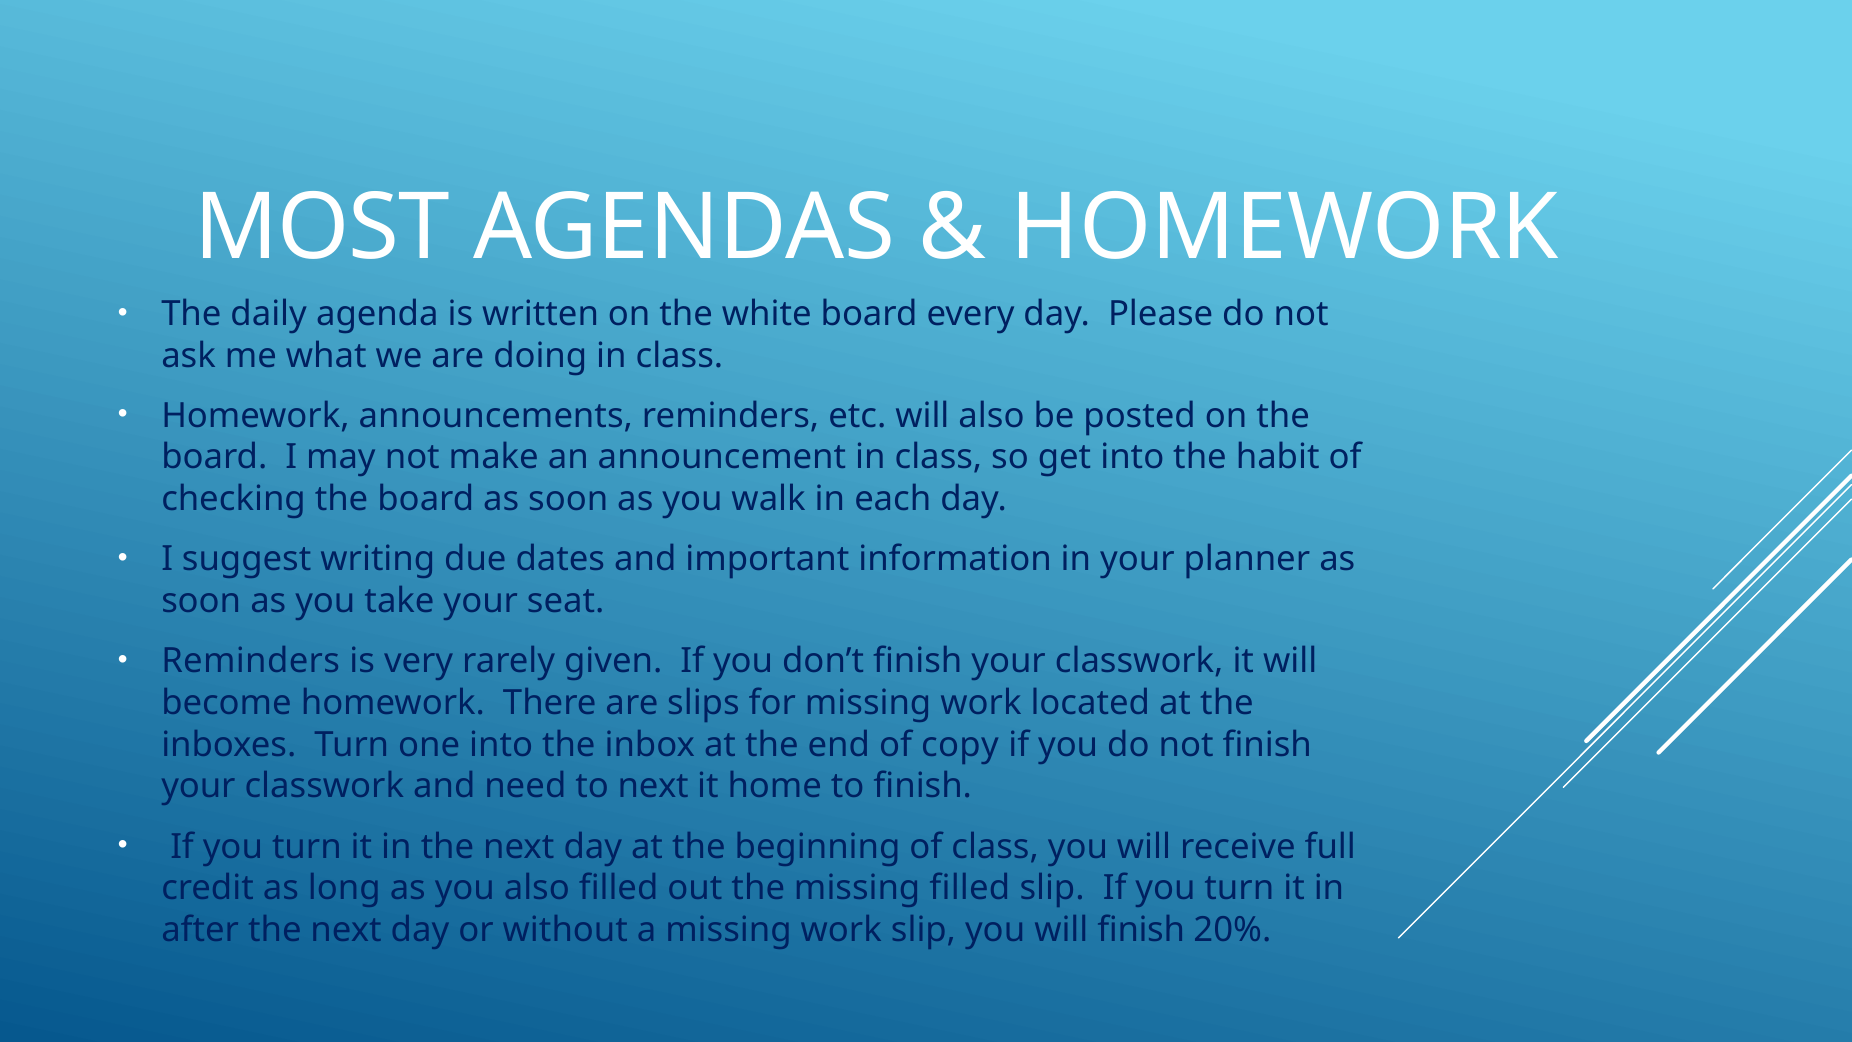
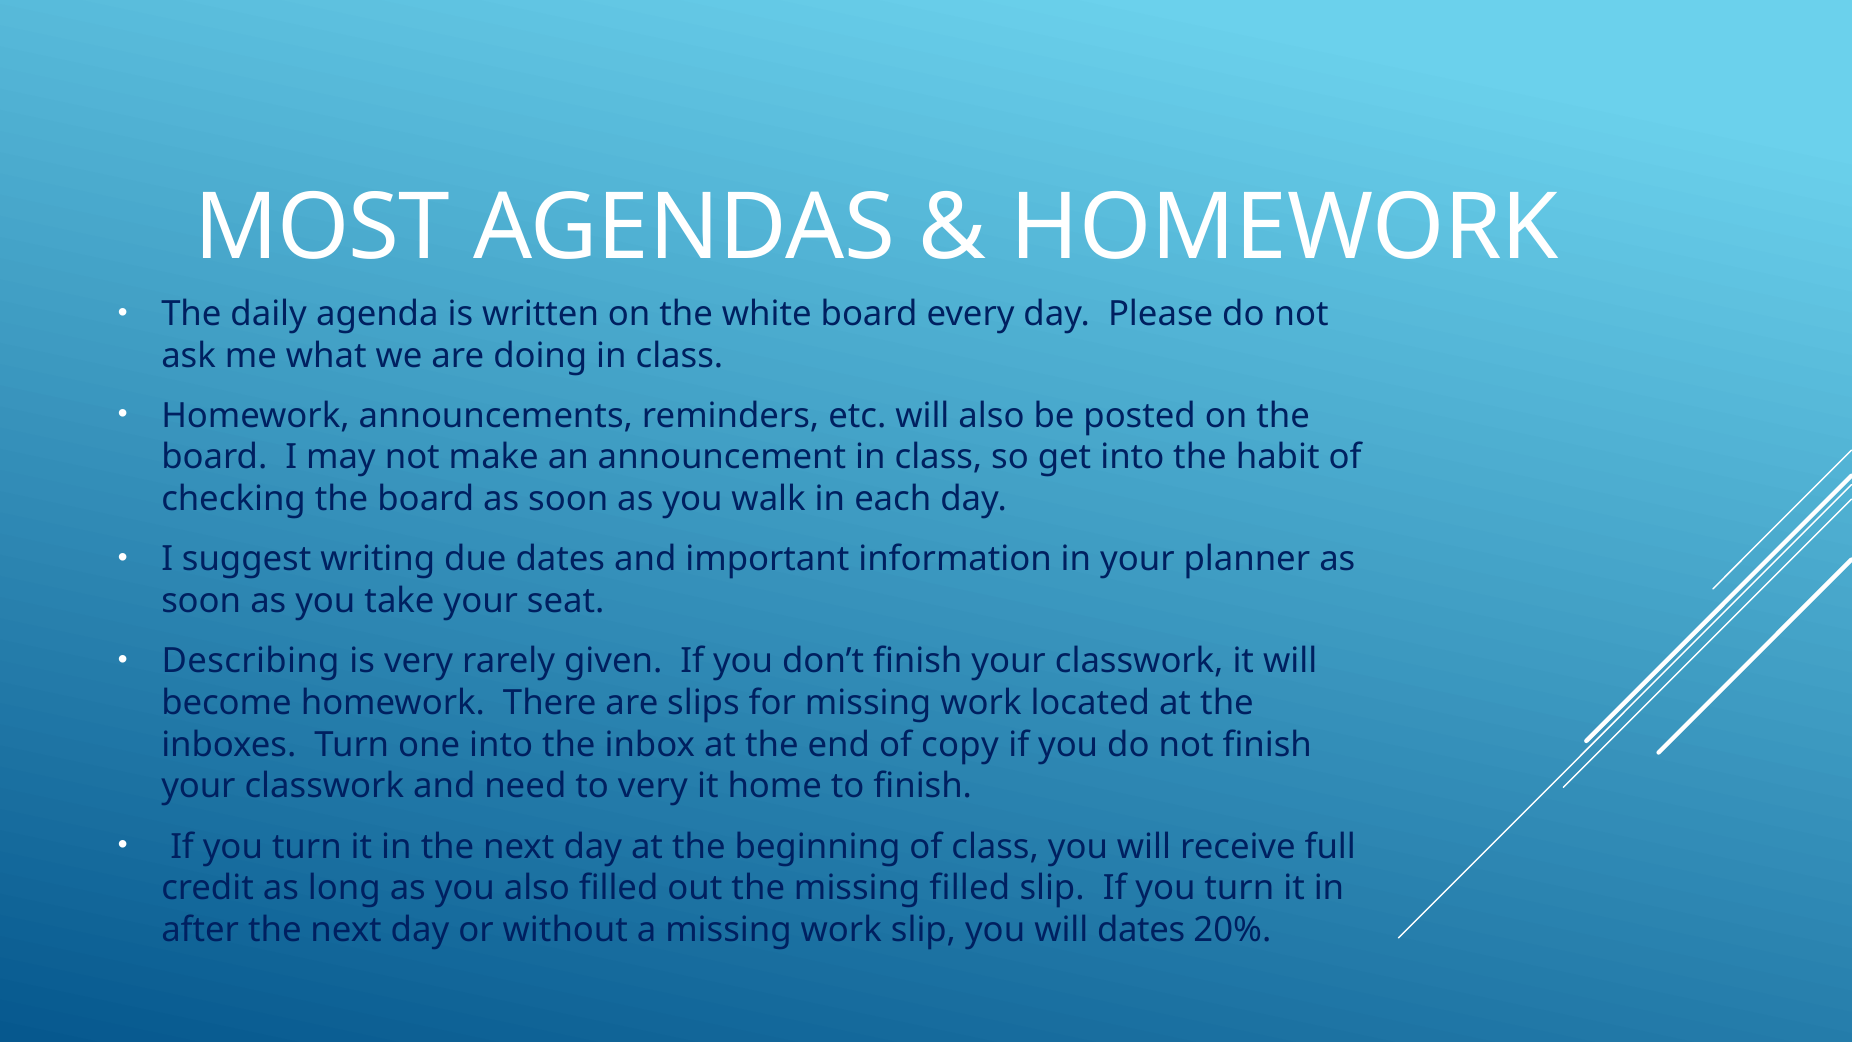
Reminders: Reminders -> Describing (251, 661)
to next: next -> very (653, 786)
will finish: finish -> dates (1141, 930)
